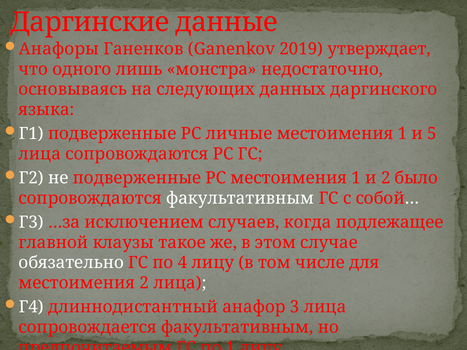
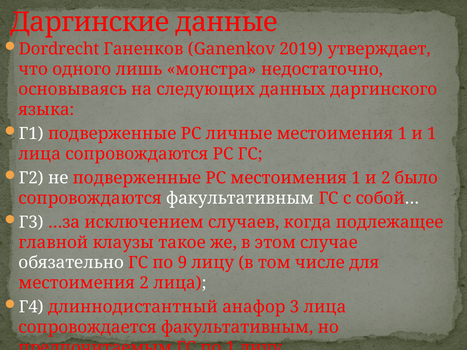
Анафоры: Анафоры -> Dordrecht (59, 49)
и 5: 5 -> 1 (432, 134)
4: 4 -> 9 (183, 263)
